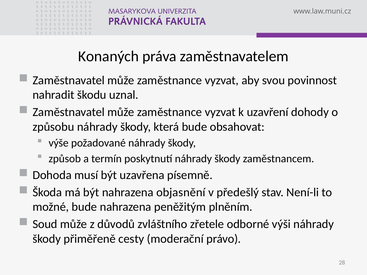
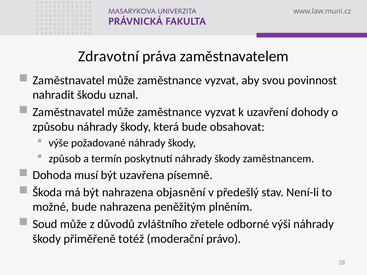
Konaných: Konaných -> Zdravotní (108, 56)
cesty: cesty -> totéž (131, 239)
